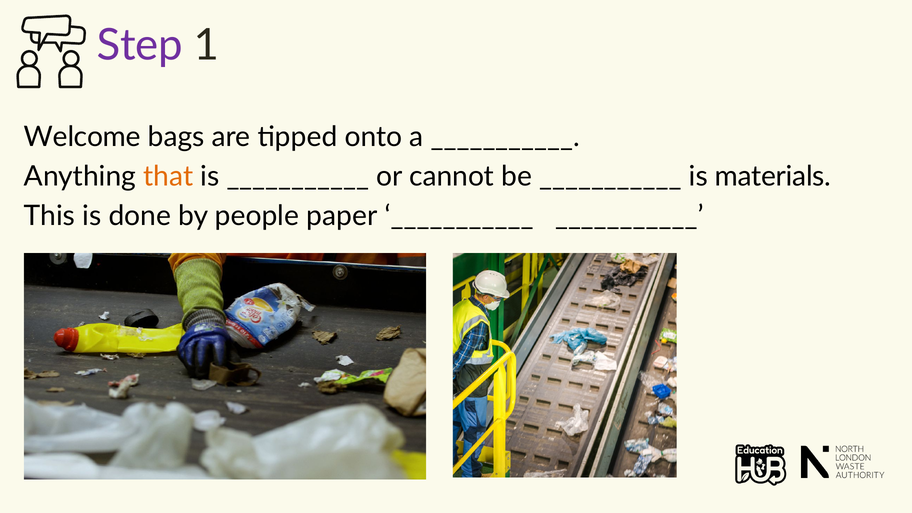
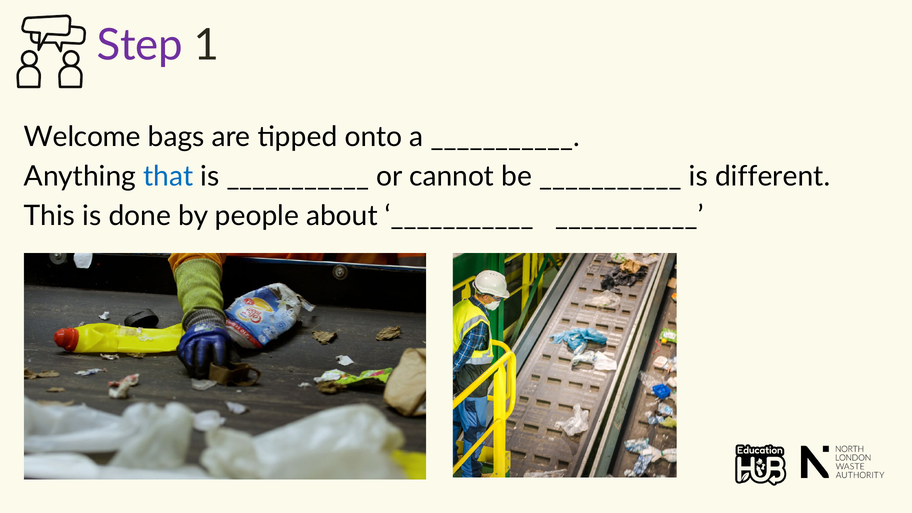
that colour: orange -> blue (168, 176)
materials: materials -> different (773, 176)
paper: paper -> about (342, 216)
